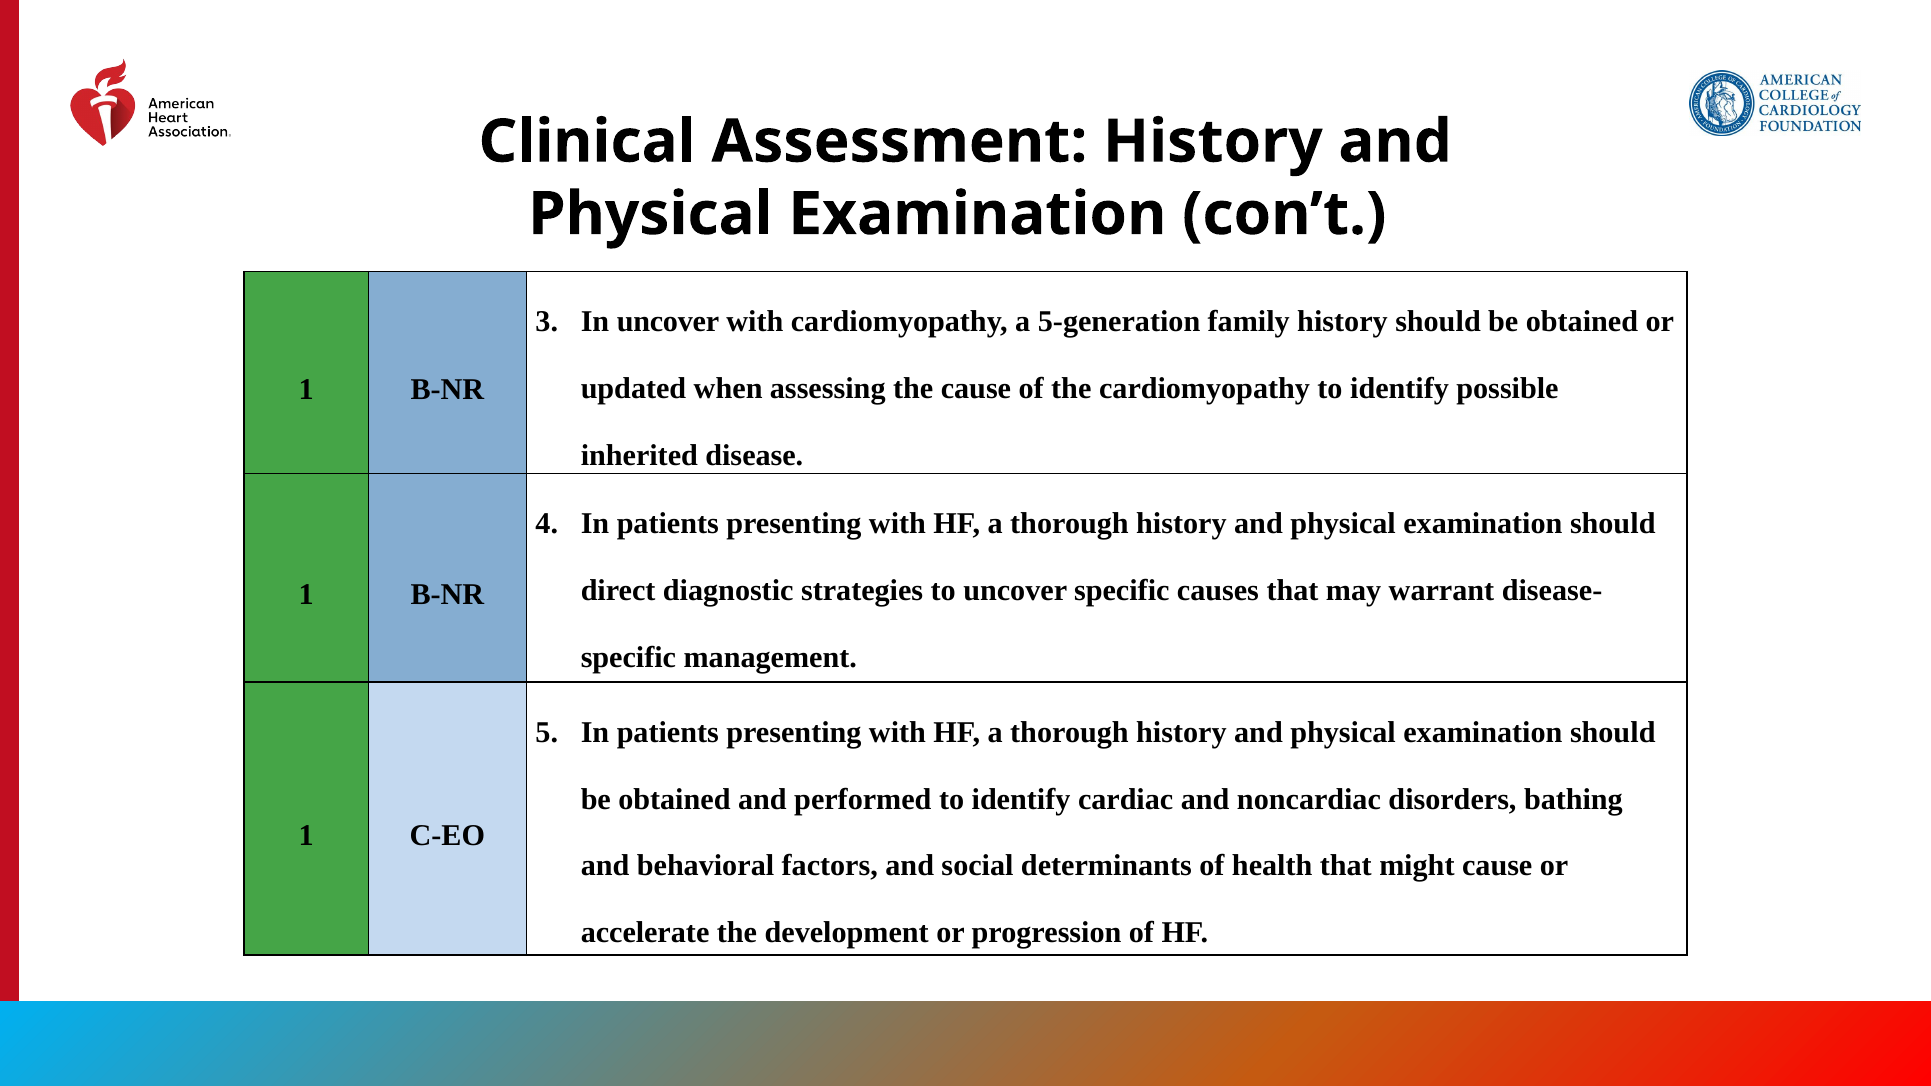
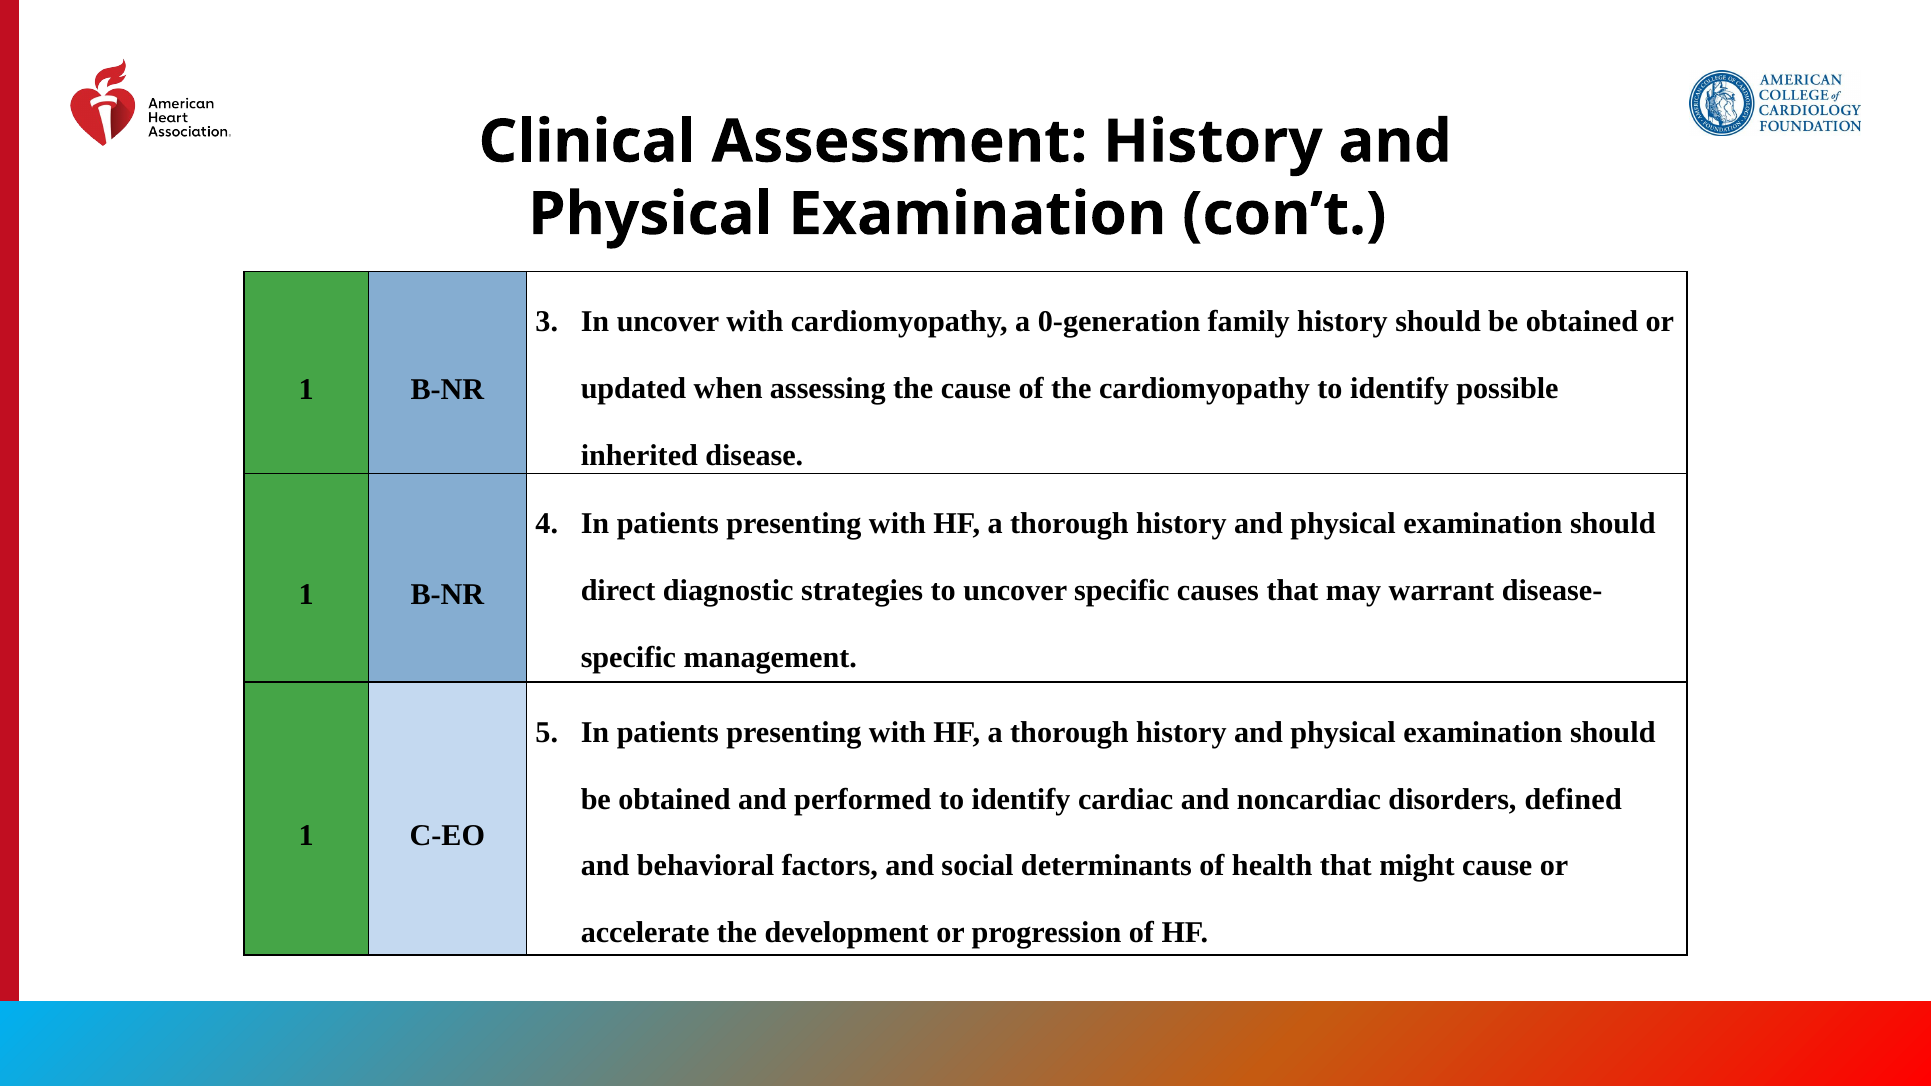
5-generation: 5-generation -> 0-generation (1119, 322)
bathing: bathing -> defined (1573, 799)
